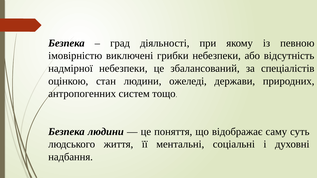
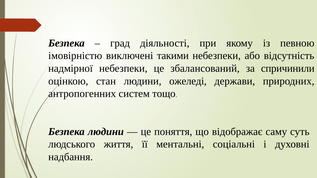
грибки: грибки -> такими (173, 56)
спеціалістів: спеціалістів -> спричинили (288, 69)
